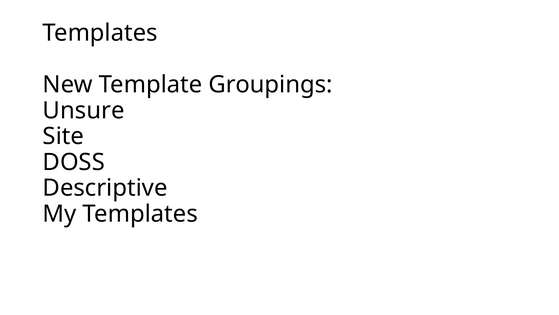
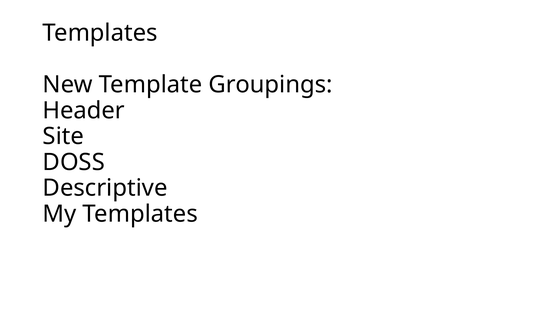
Unsure: Unsure -> Header (84, 110)
